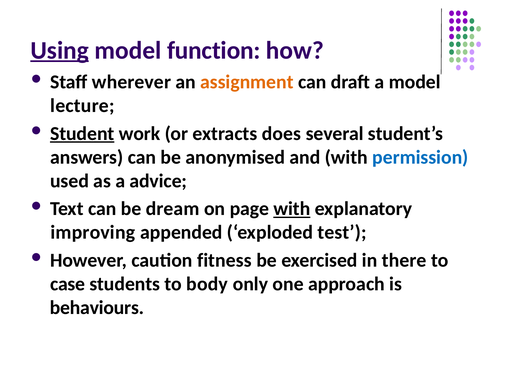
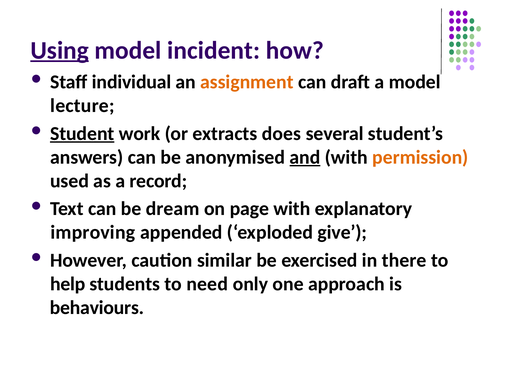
function: function -> incident (214, 50)
wherever: wherever -> individual (132, 82)
and underline: none -> present (305, 157)
permission colour: blue -> orange (420, 157)
advice: advice -> record (158, 181)
with underline: present -> none (292, 209)
test: test -> give (342, 233)
fitness: fitness -> similar (224, 261)
case: case -> help (68, 284)
body: body -> need (207, 284)
